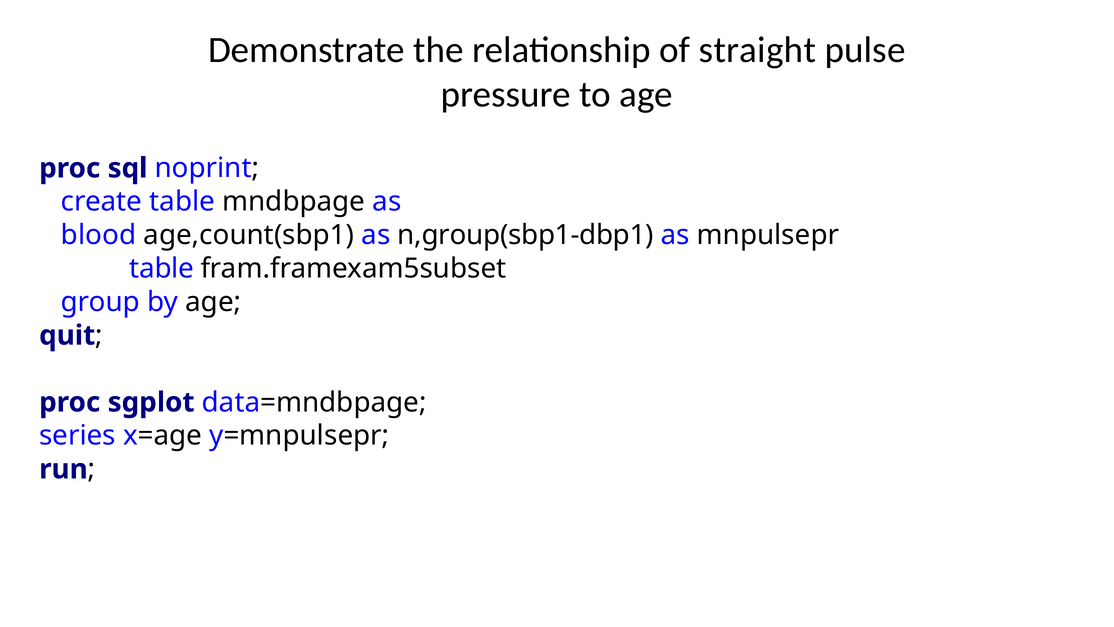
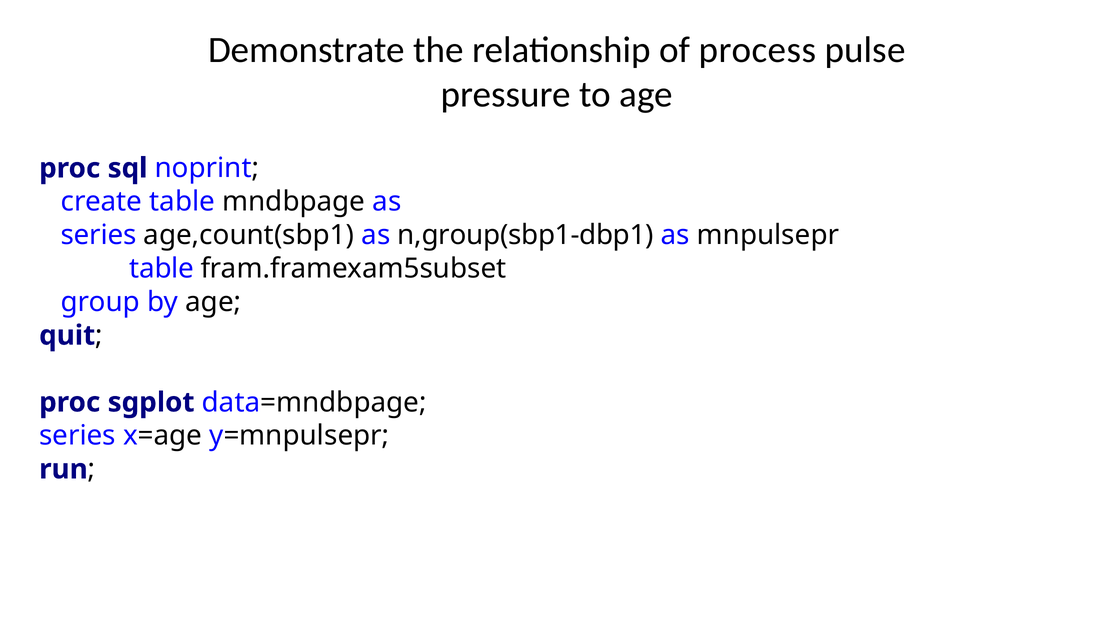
straight: straight -> process (757, 50)
blood: blood -> series (99, 235)
